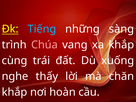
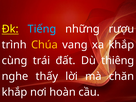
sàng: sàng -> rượu (121, 29)
Chúa colour: pink -> yellow (44, 45)
xuống: xuống -> thiêng (118, 61)
